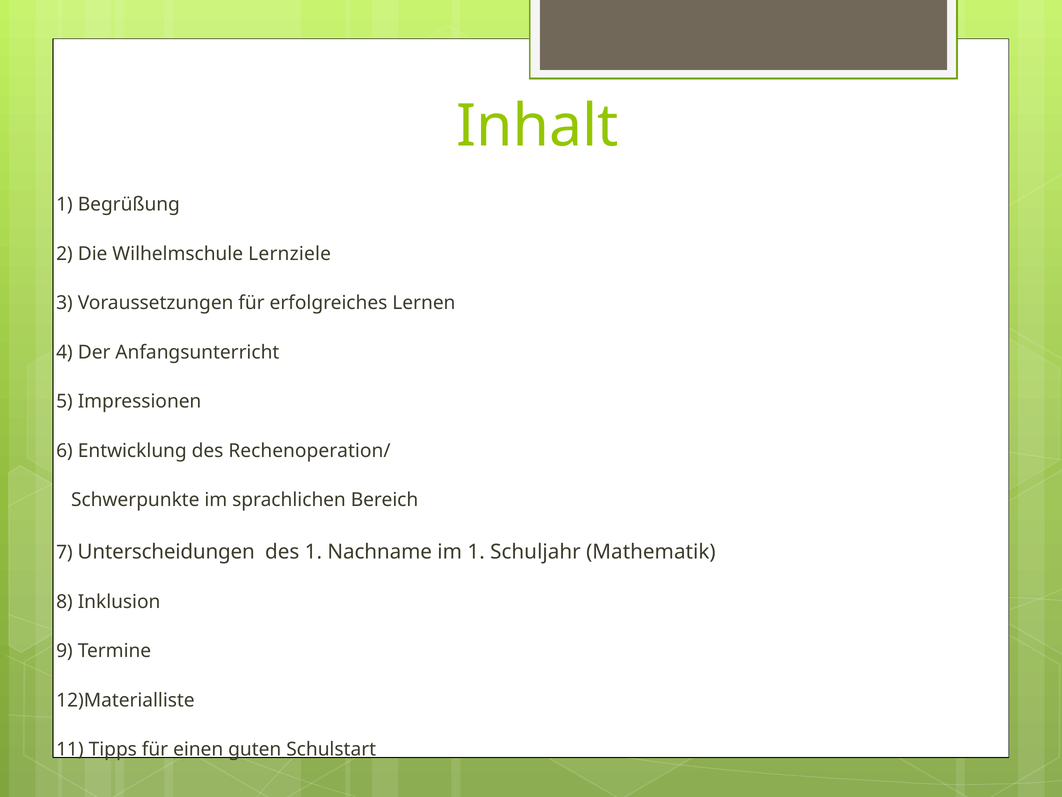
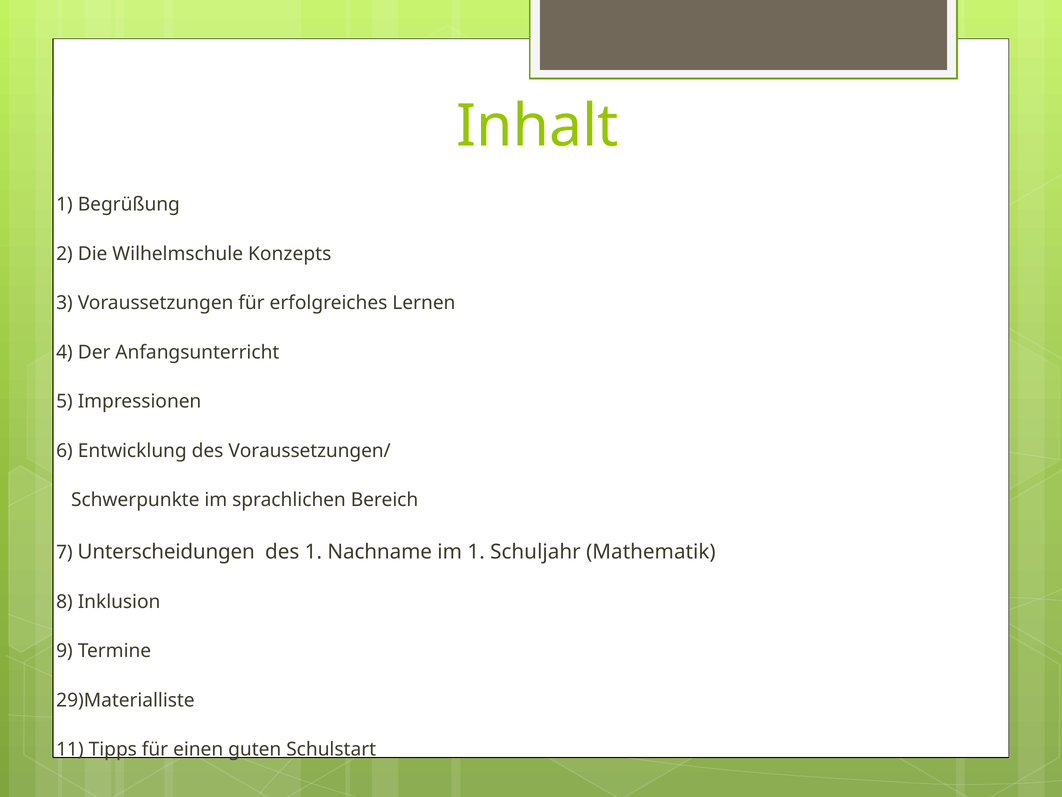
Lernziele: Lernziele -> Konzepts (290, 254)
Rechenoperation/: Rechenoperation/ -> Voraussetzungen/ (310, 450)
12)Materialliste: 12)Materialliste -> 29)Materialliste (125, 700)
